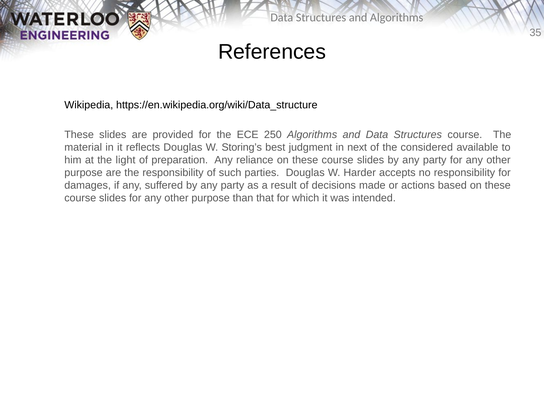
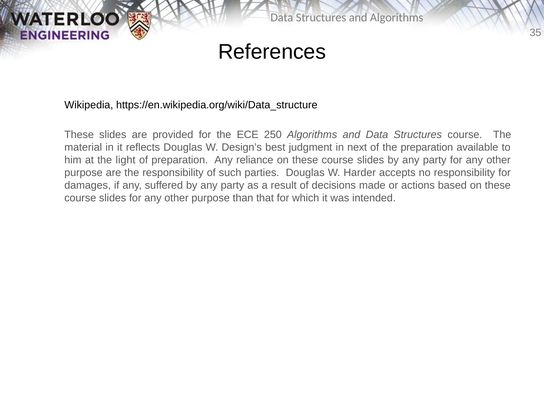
Storing’s: Storing’s -> Design’s (242, 147)
the considered: considered -> preparation (427, 147)
